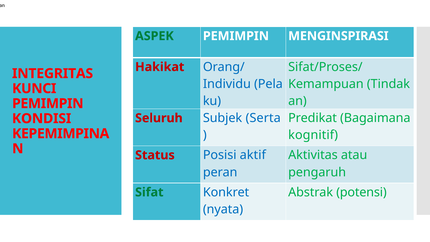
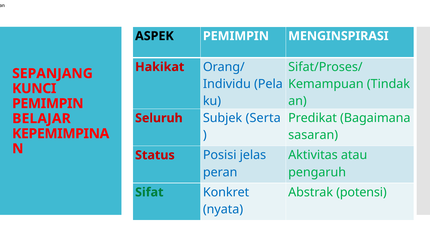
ASPEK colour: green -> black (154, 36)
INTEGRITAS: INTEGRITAS -> SEPANJANG (52, 73)
KONDISI: KONDISI -> BELAJAR (41, 119)
kognitif: kognitif -> sasaran (313, 135)
aktif: aktif -> jelas (253, 155)
